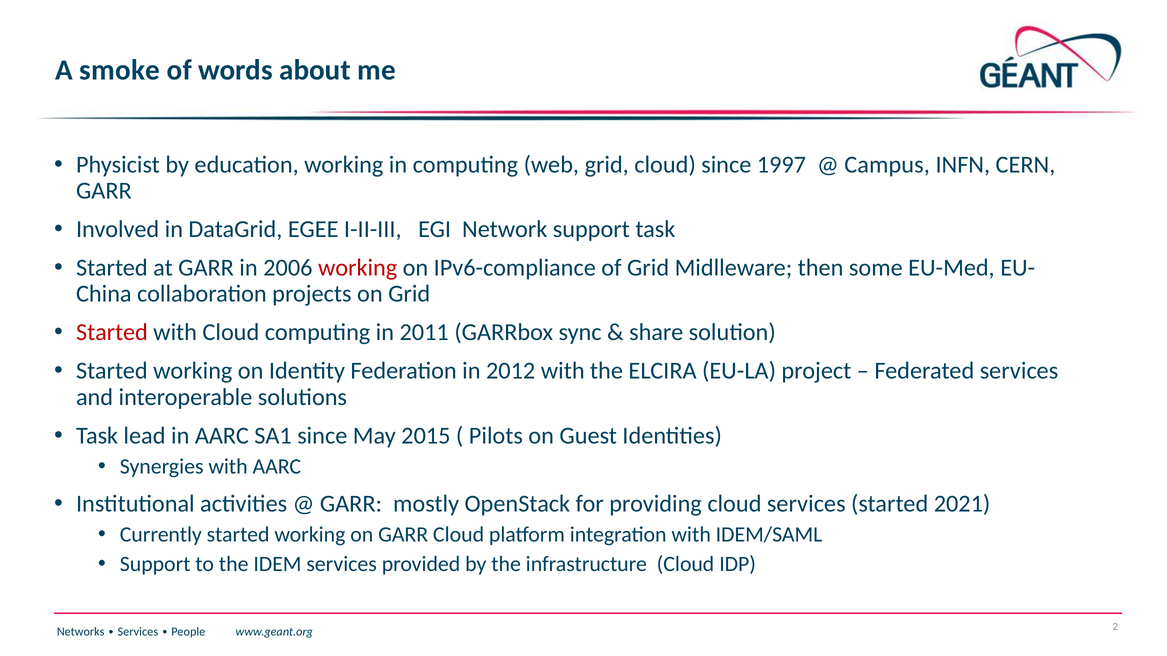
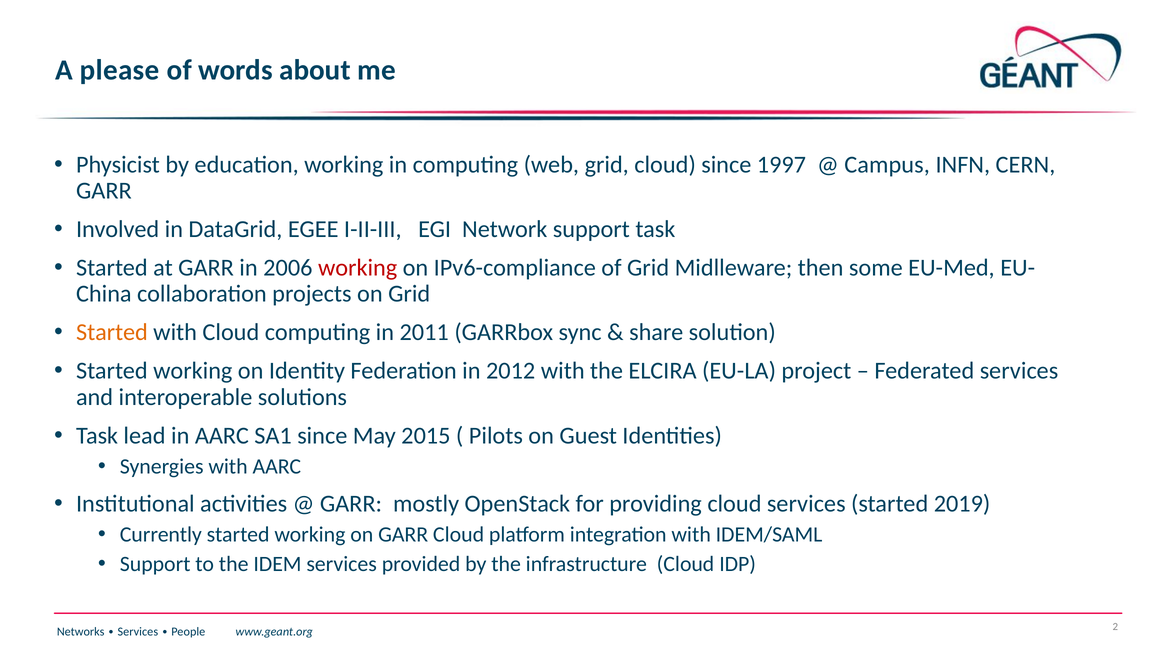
smoke: smoke -> please (120, 70)
Started colour: red -> orange (112, 333)
2021: 2021 -> 2019 (962, 504)
